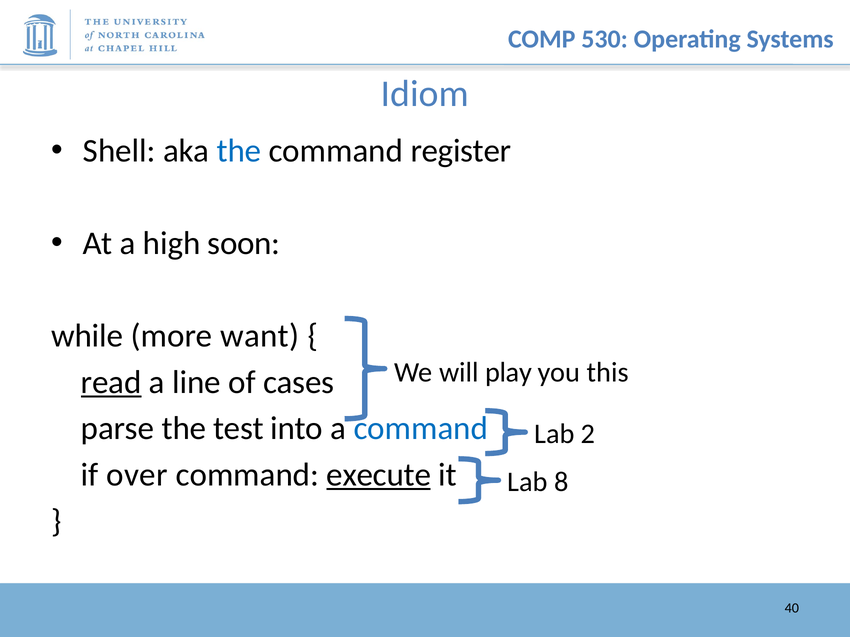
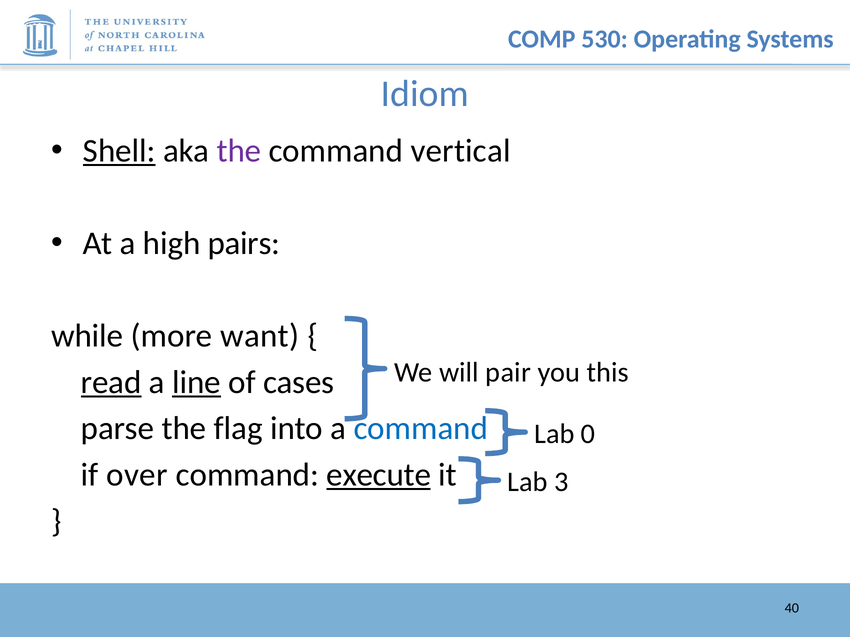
Shell underline: none -> present (119, 151)
the colour: blue -> purple (239, 151)
register: register -> vertical (461, 151)
soon: soon -> pairs (244, 244)
play: play -> pair (508, 373)
line underline: none -> present (196, 383)
test: test -> flag (238, 429)
2: 2 -> 0 (588, 434)
8: 8 -> 3 (561, 482)
